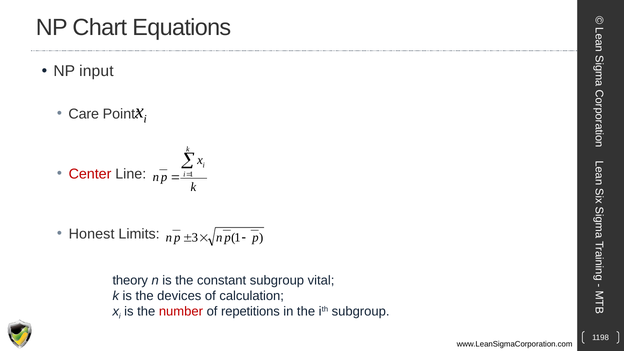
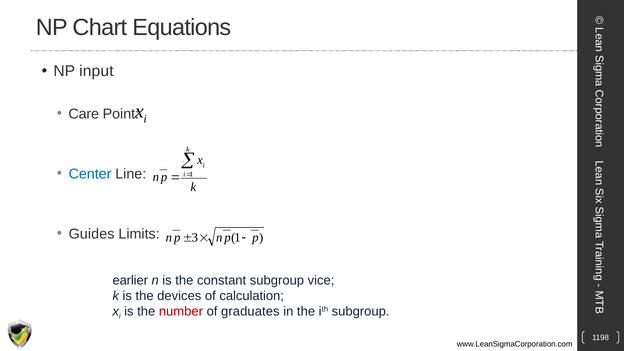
Center colour: red -> blue (90, 174)
Honest: Honest -> Guides (92, 234)
theory: theory -> earlier (130, 280)
vital: vital -> vice (321, 280)
repetitions: repetitions -> graduates (250, 311)
